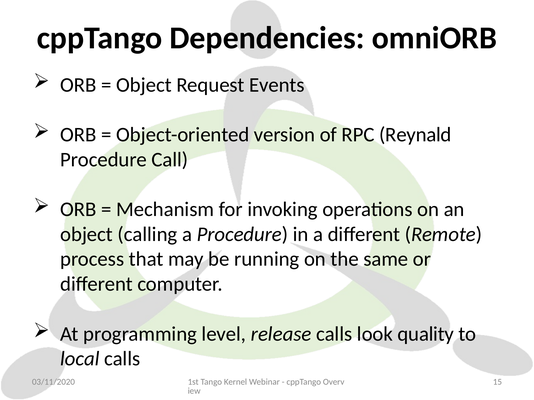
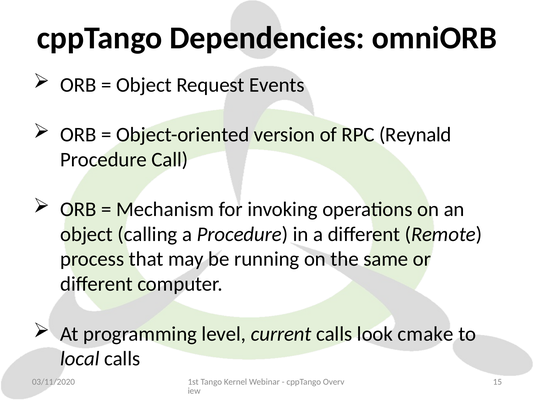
release: release -> current (281, 334)
quality: quality -> cmake (426, 334)
